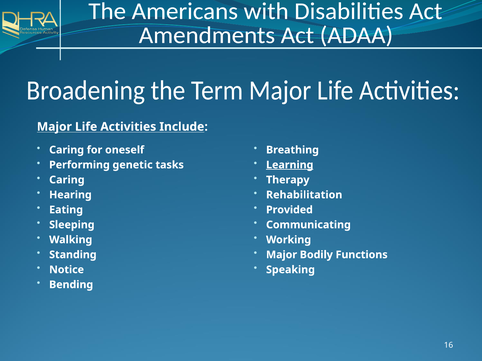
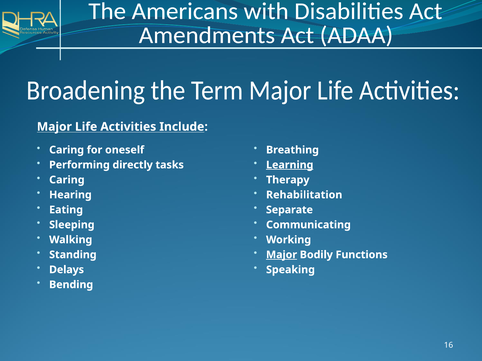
genetic: genetic -> directly (133, 165)
Provided: Provided -> Separate (289, 210)
Major underline: none -> present (282, 255)
Notice: Notice -> Delays (67, 270)
